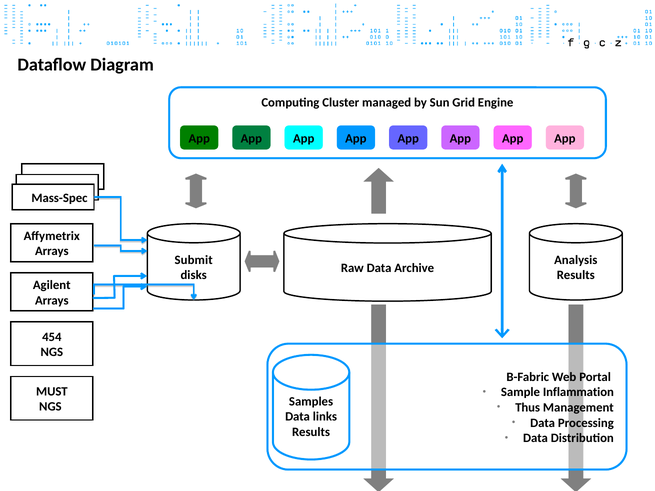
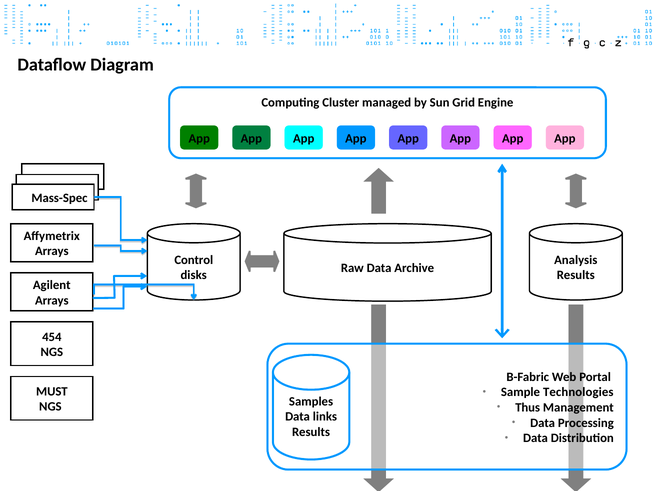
Submit: Submit -> Control (194, 260)
Inflammation: Inflammation -> Technologies (578, 392)
